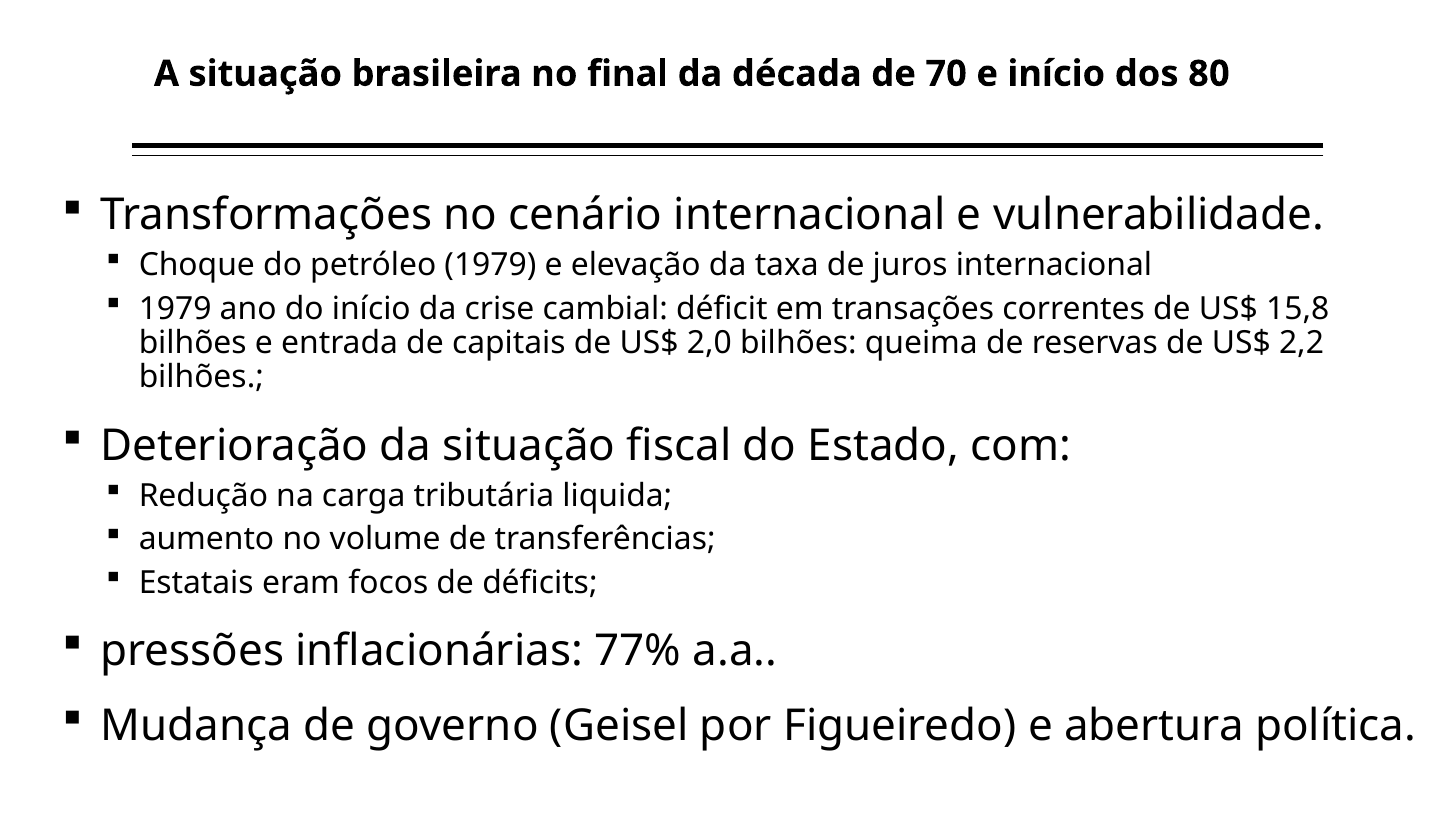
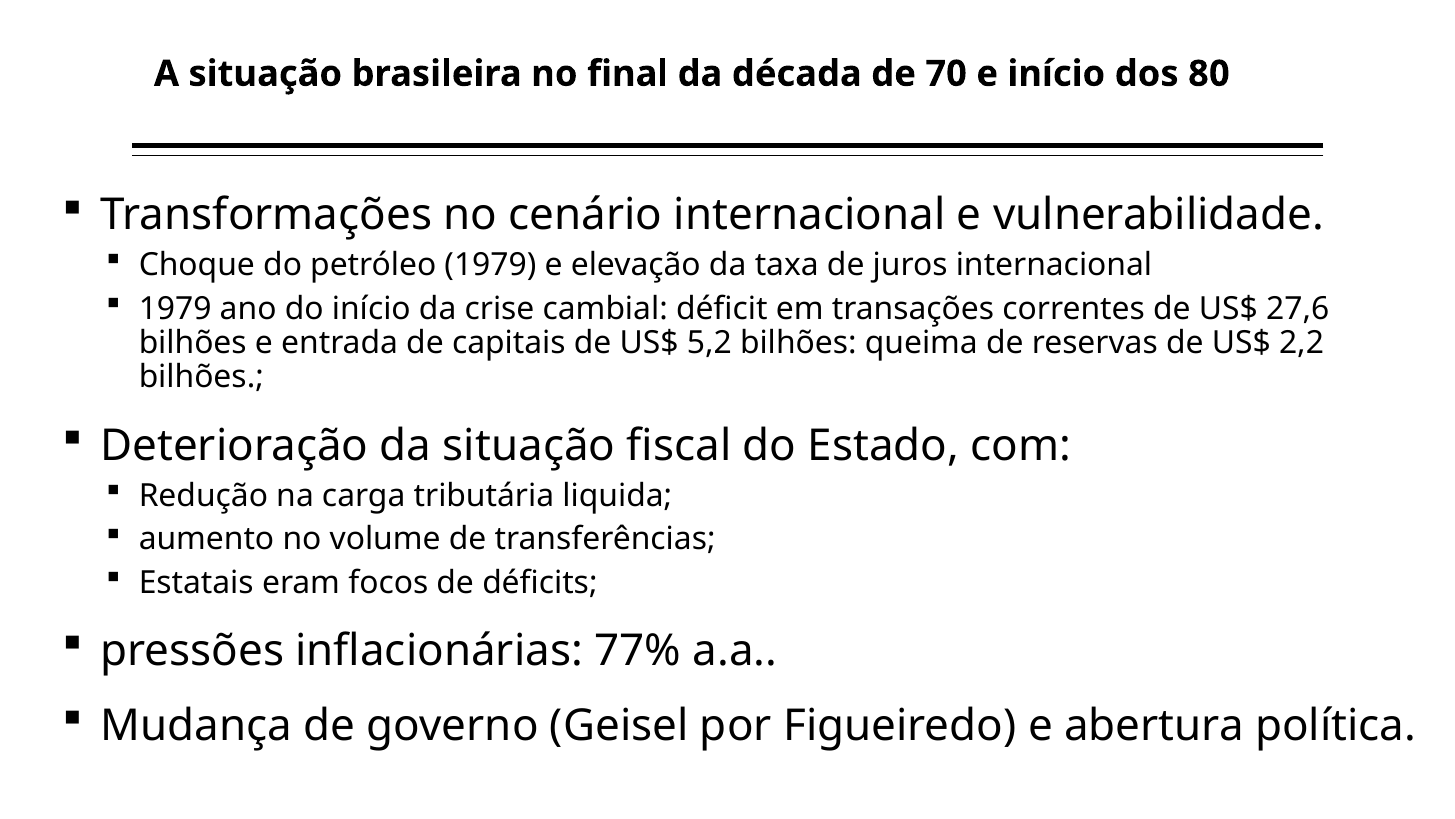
15,8: 15,8 -> 27,6 (1298, 308)
2,0: 2,0 -> 5,2 (709, 343)
